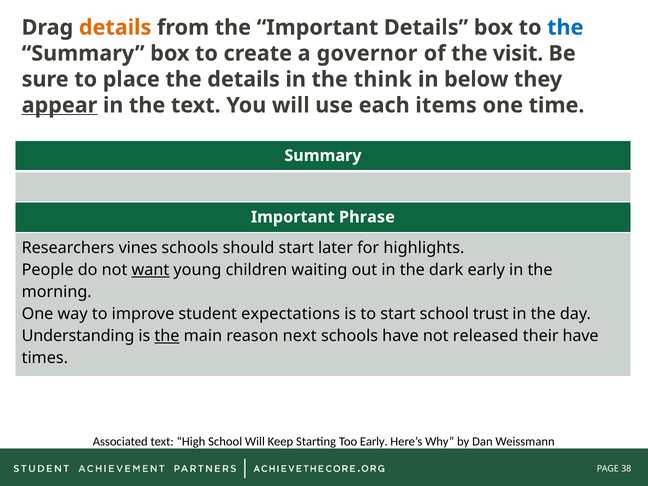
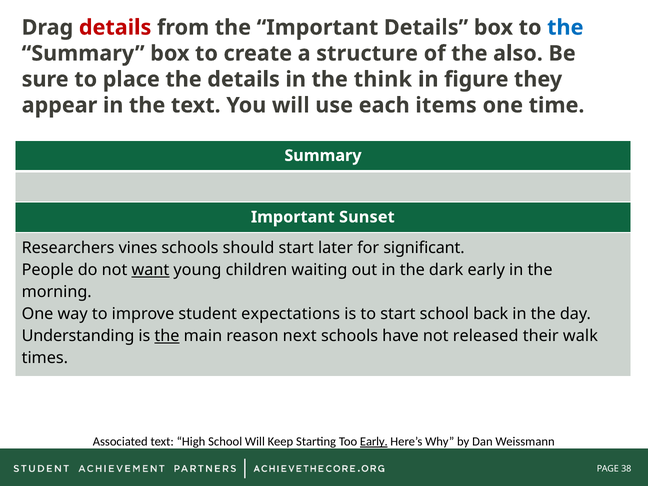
details colour: orange -> red (115, 28)
governor: governor -> structure (367, 53)
visit: visit -> also (518, 53)
below: below -> figure (476, 79)
appear underline: present -> none (59, 105)
Phrase: Phrase -> Sunset (367, 217)
highlights: highlights -> significant (424, 248)
trust: trust -> back (491, 314)
their have: have -> walk (580, 336)
Early underline: none -> present (374, 442)
